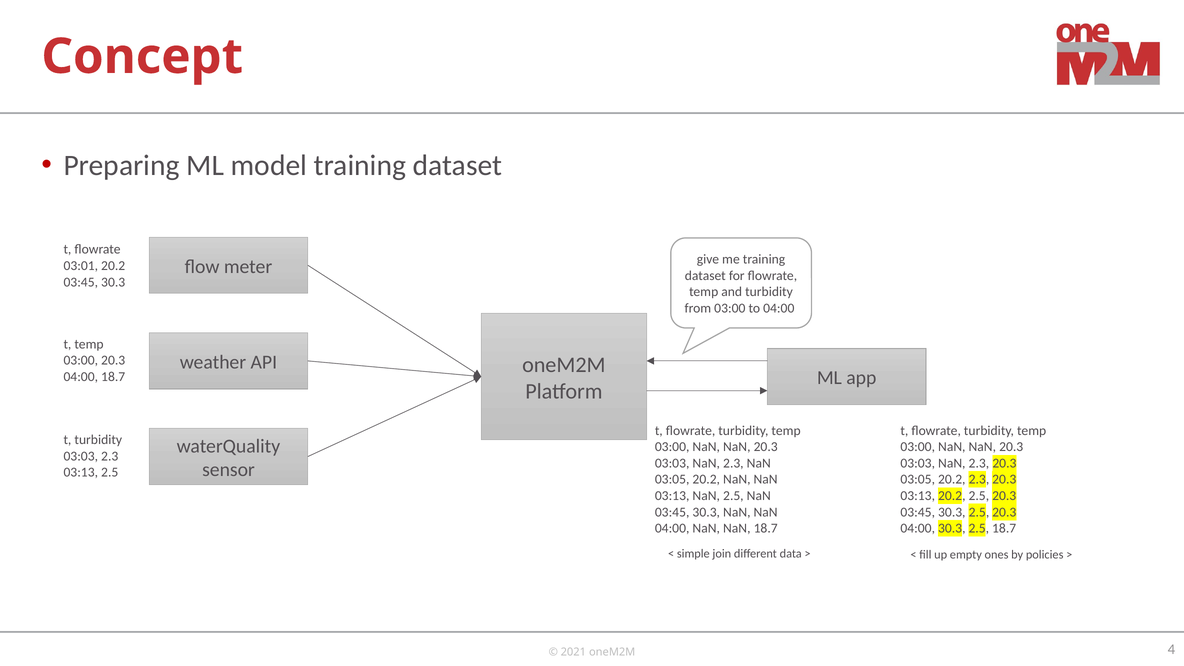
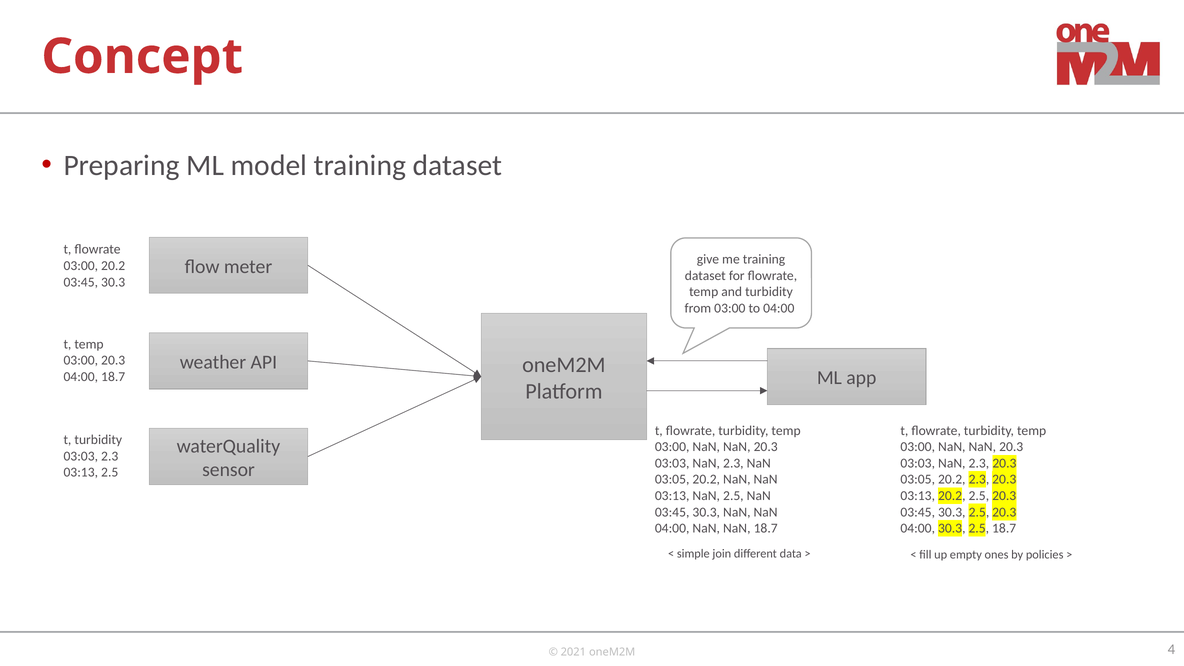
03:01: 03:01 -> 03:00 (81, 266)
